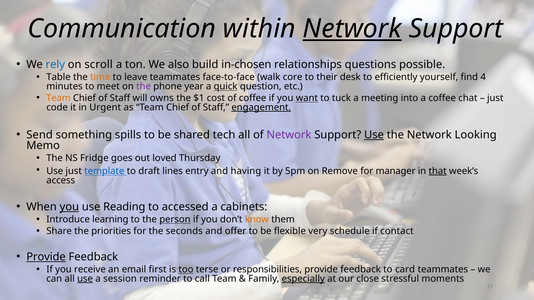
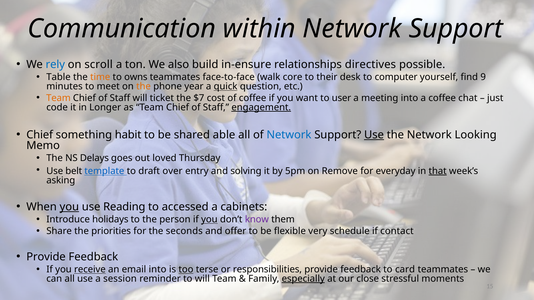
Network underline: present -> none (352, 29)
in-chosen: in-chosen -> in-ensure (246, 65)
questions: questions -> directives (370, 65)
leave: leave -> owns (136, 77)
efficiently: efficiently -> computer (396, 77)
4: 4 -> 9 (483, 77)
the colour: purple -> orange (144, 87)
owns: owns -> ticket (162, 98)
$1: $1 -> $7 (199, 98)
want underline: present -> none (307, 98)
tuck: tuck -> user (342, 98)
Urgent: Urgent -> Longer (105, 107)
Send: Send -> Chief (40, 135)
spills: spills -> habit (128, 135)
tech: tech -> able (224, 135)
Network colour: purple -> blue (289, 135)
Fridge: Fridge -> Delays (94, 158)
Use just: just -> belt (74, 171)
lines: lines -> over (173, 171)
having: having -> solving (246, 171)
manager: manager -> everyday (396, 171)
access: access -> asking (61, 181)
learning: learning -> holidays (110, 220)
person underline: present -> none (175, 220)
you underline: none -> present (209, 220)
know colour: orange -> purple (257, 220)
Provide underline: present -> none (46, 257)
receive underline: none -> present (90, 270)
email first: first -> into (158, 270)
use underline: present -> none (85, 279)
to call: call -> will (202, 279)
